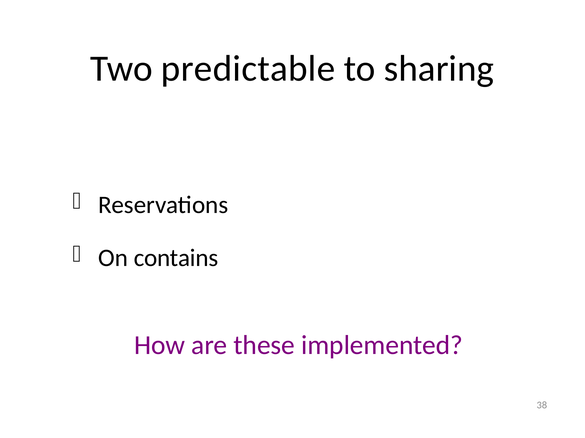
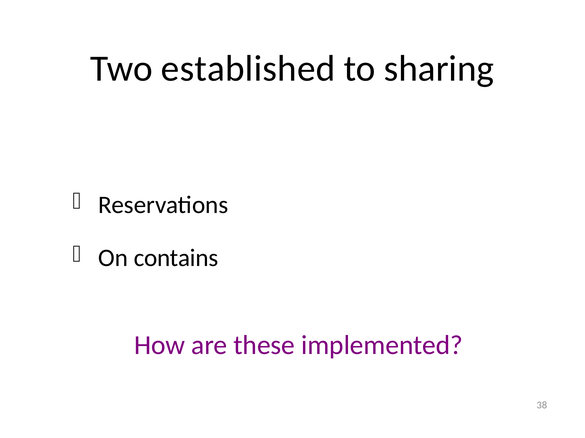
predictable: predictable -> established (248, 69)
